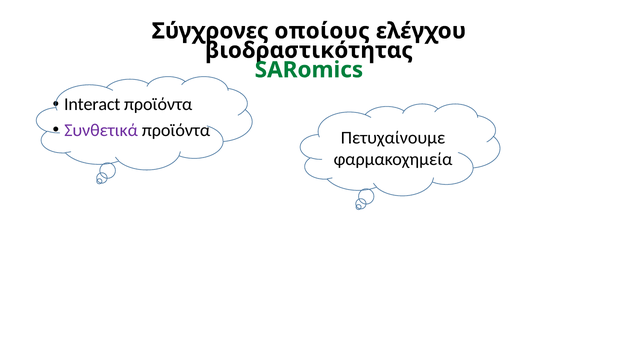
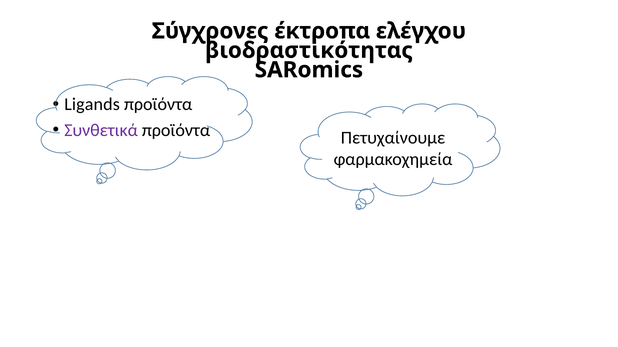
οποίους: οποίους -> έκτροπα (322, 31)
SARomics colour: green -> black (309, 70)
Interact: Interact -> Ligands (92, 104)
